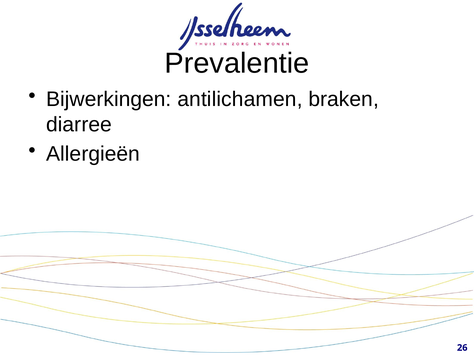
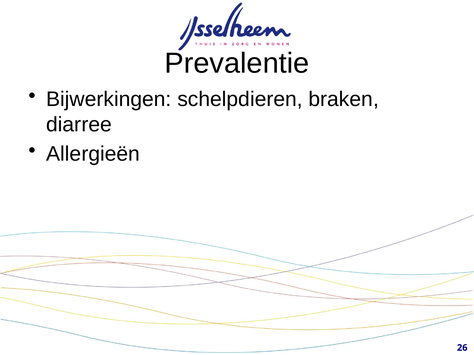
antilichamen: antilichamen -> schelpdieren (240, 99)
